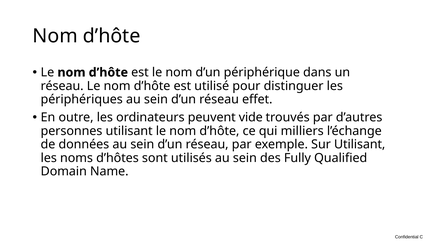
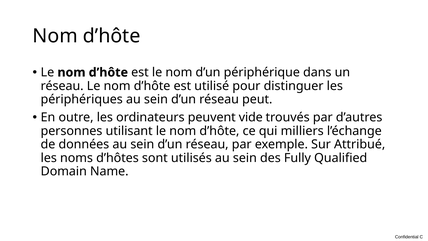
effet: effet -> peut (257, 99)
Sur Utilisant: Utilisant -> Attribué (360, 144)
